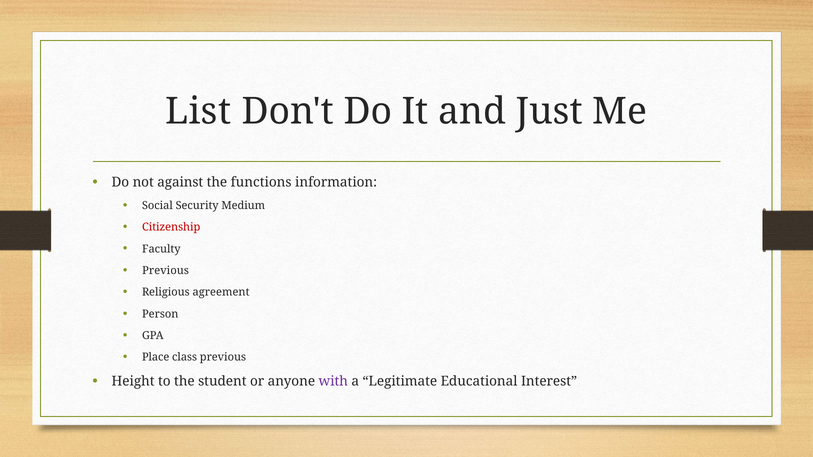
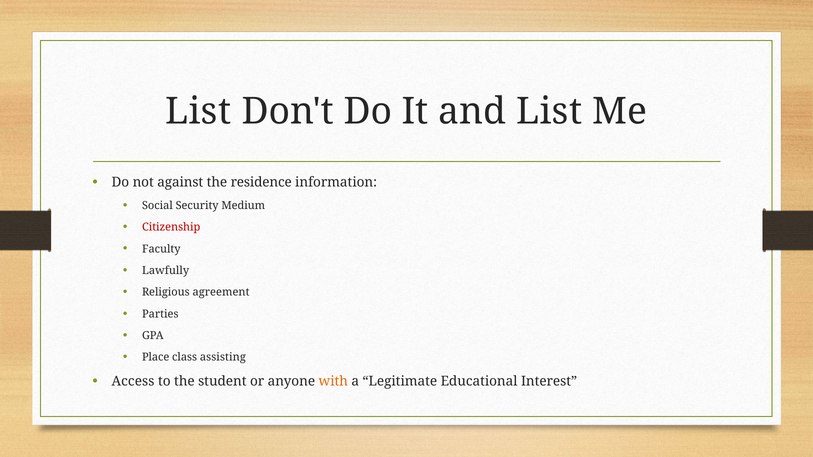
and Just: Just -> List (549, 112)
functions: functions -> residence (261, 183)
Previous: Previous -> Lawfully (166, 271)
Person: Person -> Parties (160, 314)
class previous: previous -> assisting (223, 358)
Height: Height -> Access (133, 382)
with colour: purple -> orange (333, 382)
